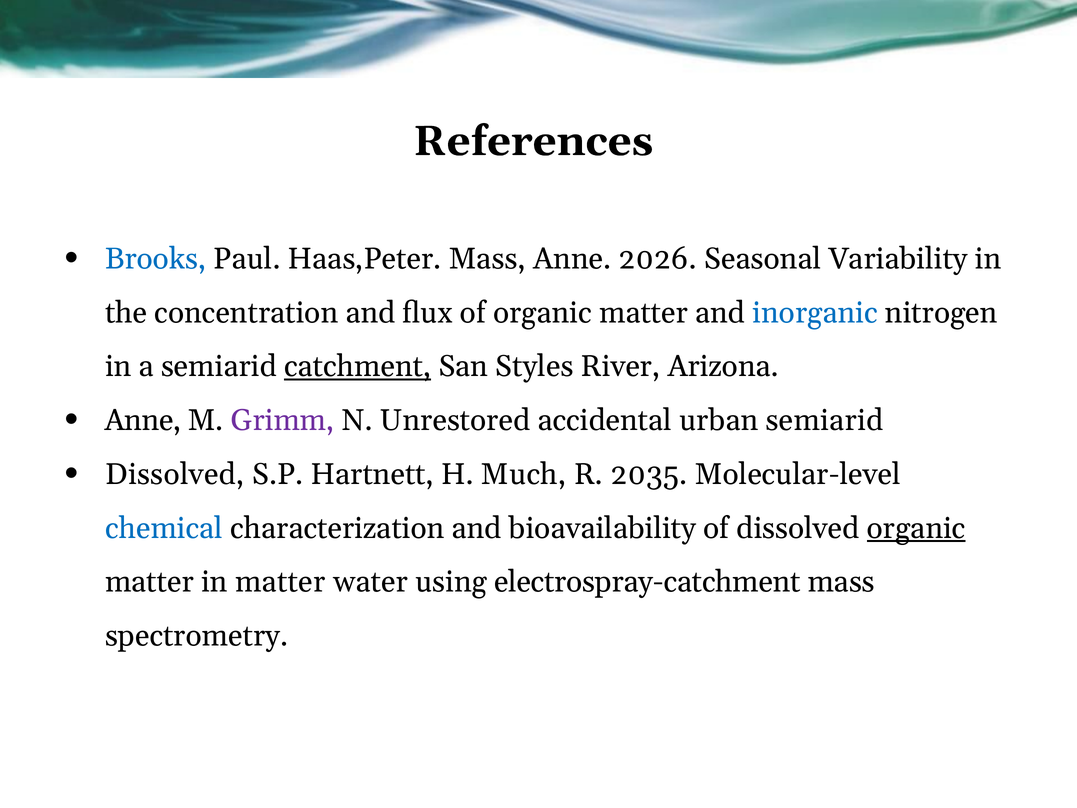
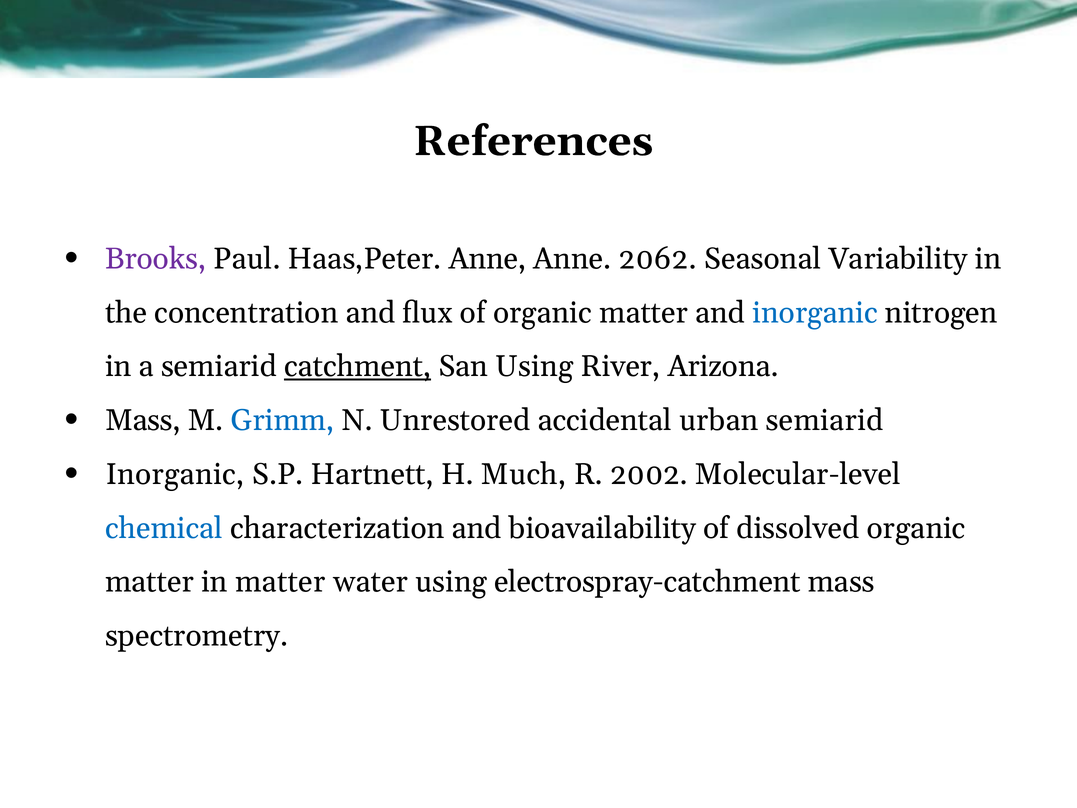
Brooks colour: blue -> purple (156, 259)
Haas,Peter Mass: Mass -> Anne (487, 259)
2026: 2026 -> 2062 (658, 259)
San Styles: Styles -> Using (534, 366)
Anne: Anne -> Mass (143, 420)
Grimm colour: purple -> blue (283, 420)
Dissolved: Dissolved -> Inorganic (175, 474)
2035: 2035 -> 2002 (649, 474)
organic underline: present -> none (916, 528)
